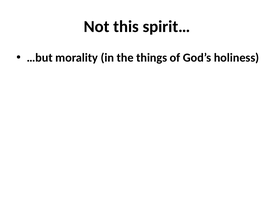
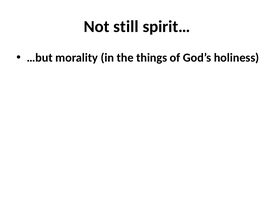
this: this -> still (126, 27)
